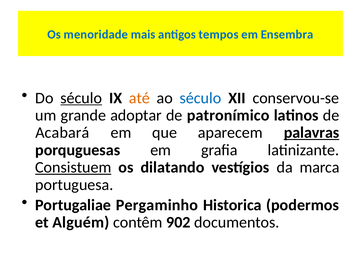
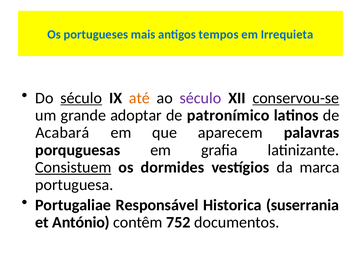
menoridade: menoridade -> portugueses (96, 35)
Ensembra: Ensembra -> Irrequieta (287, 35)
século colour: blue -> purple (200, 98)
conservou-se underline: none -> present (296, 98)
palavras underline: present -> none (312, 133)
dilatando: dilatando -> dormides (172, 167)
Pergaminho: Pergaminho -> Responsável (157, 205)
podermos: podermos -> suserrania (303, 205)
Alguém: Alguém -> António (81, 222)
902: 902 -> 752 (178, 222)
